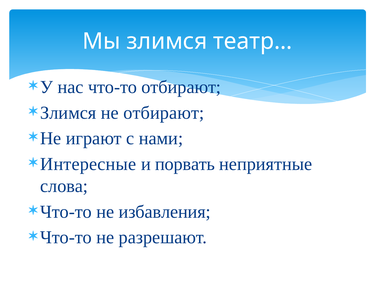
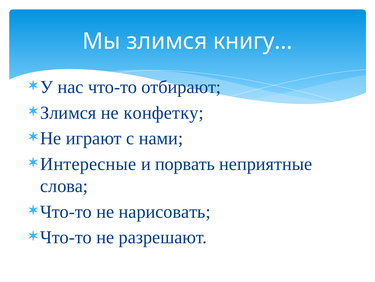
театр…: театр… -> книгу… (253, 41)
не отбирают: отбирают -> конфетку (164, 112)
избавления: избавления -> нарисовать (165, 211)
